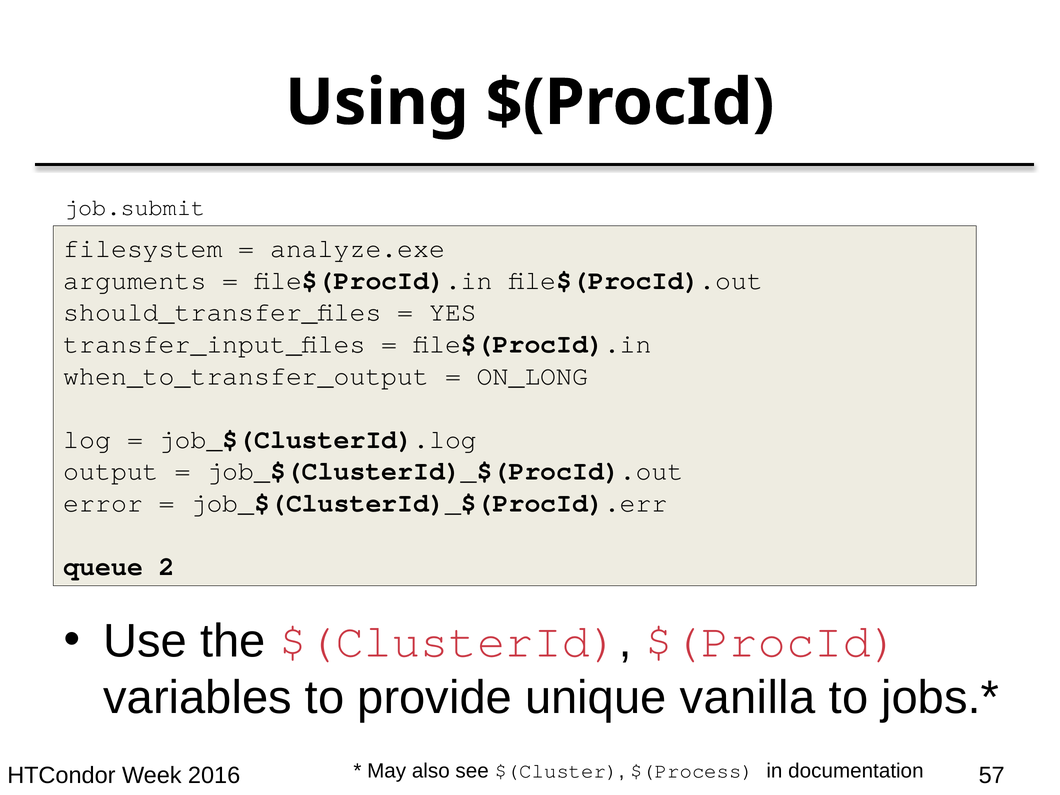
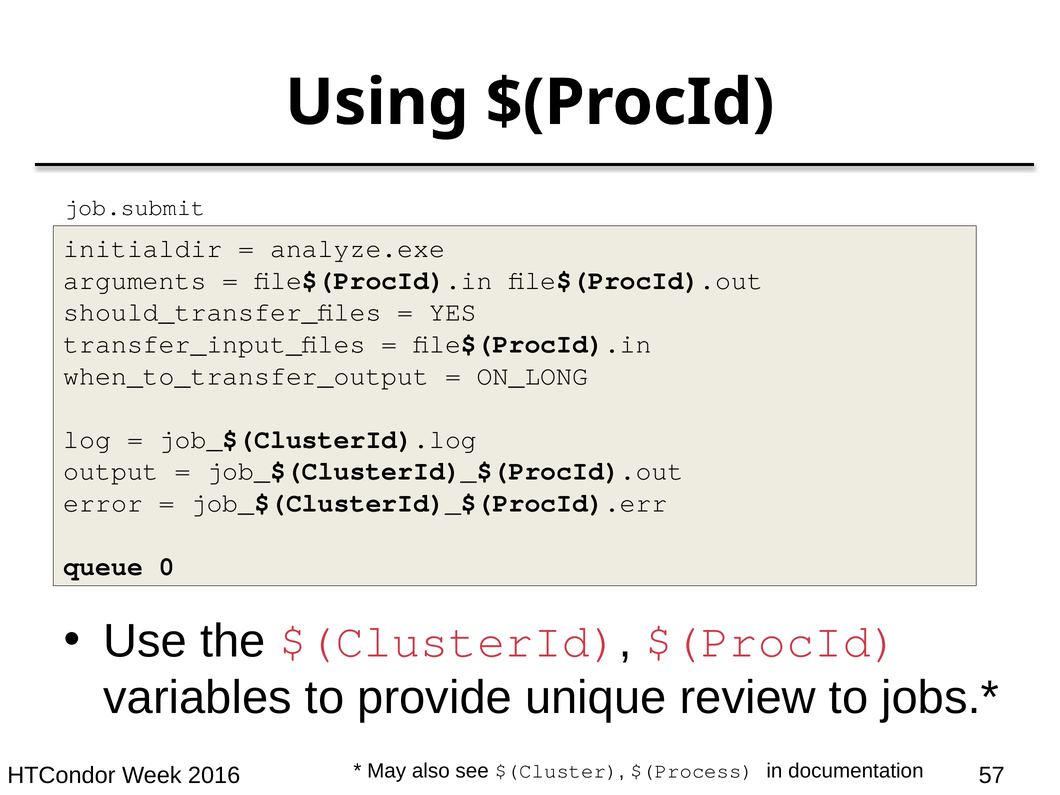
filesystem: filesystem -> initialdir (143, 249)
2: 2 -> 0 (167, 567)
vanilla: vanilla -> review (748, 698)
